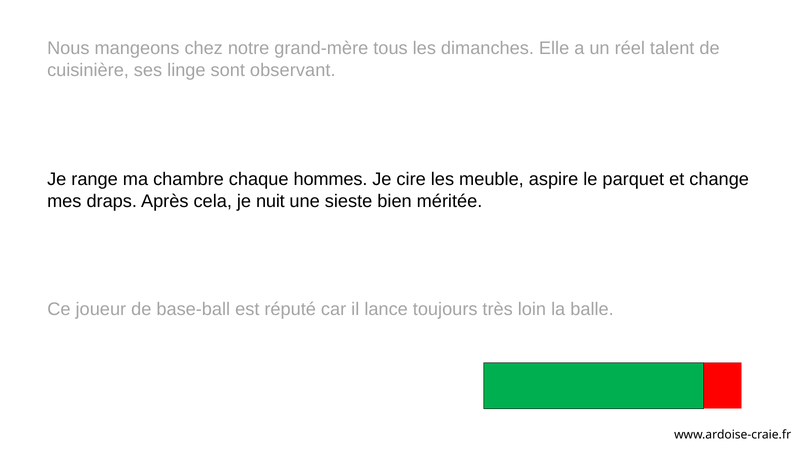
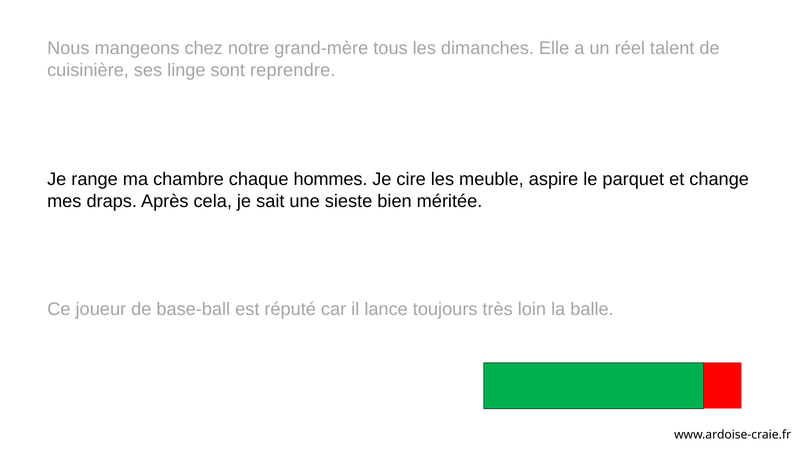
observant: observant -> reprendre (293, 70)
nuit: nuit -> sait (270, 201)
